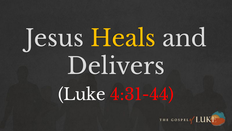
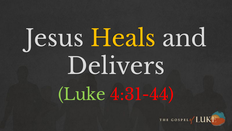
Luke colour: white -> light green (82, 94)
